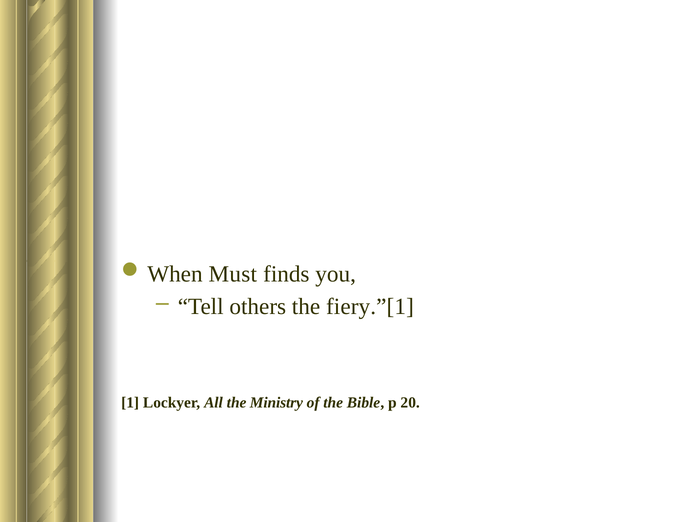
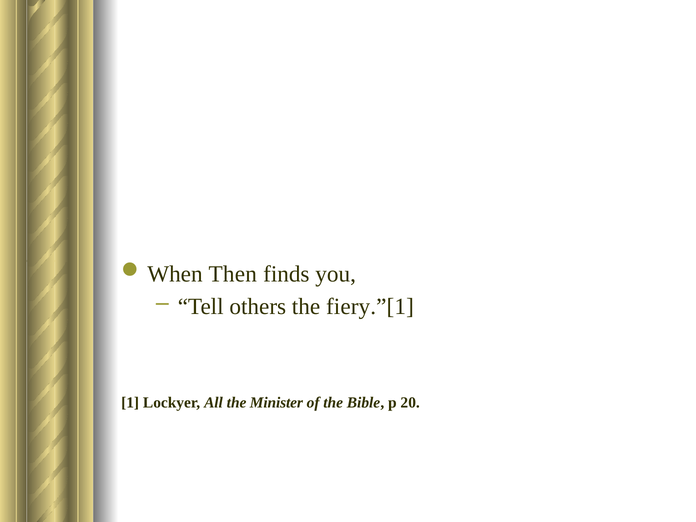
Must: Must -> Then (233, 274)
Ministry: Ministry -> Minister (276, 403)
